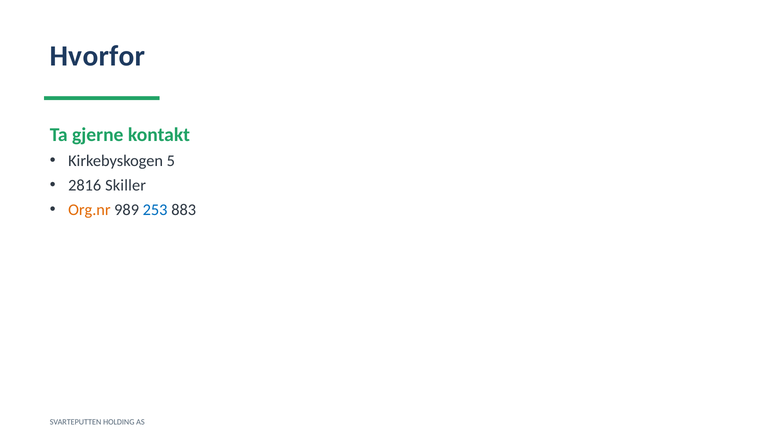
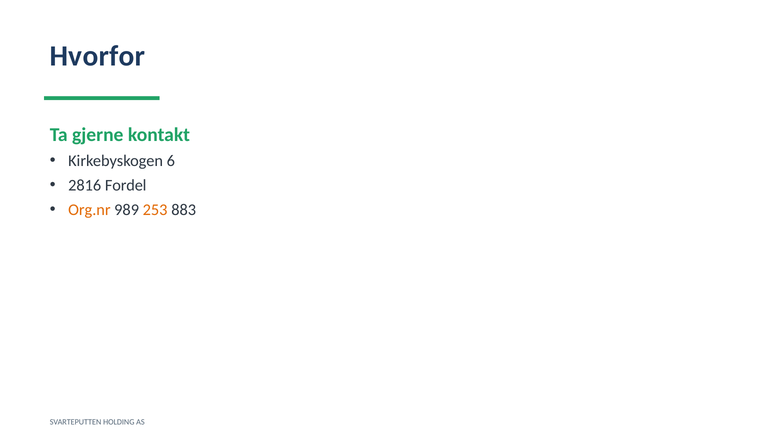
5: 5 -> 6 (171, 161)
Skiller: Skiller -> Fordel (126, 185)
253 colour: blue -> orange (155, 210)
